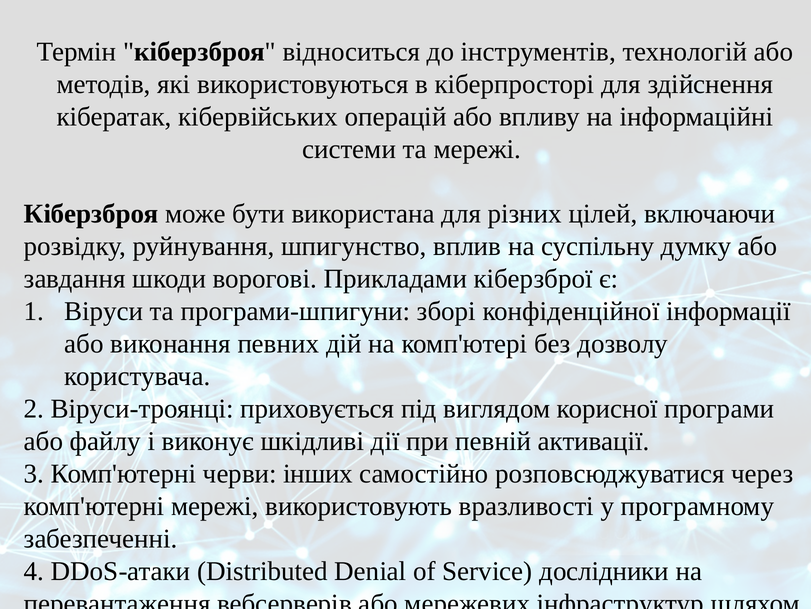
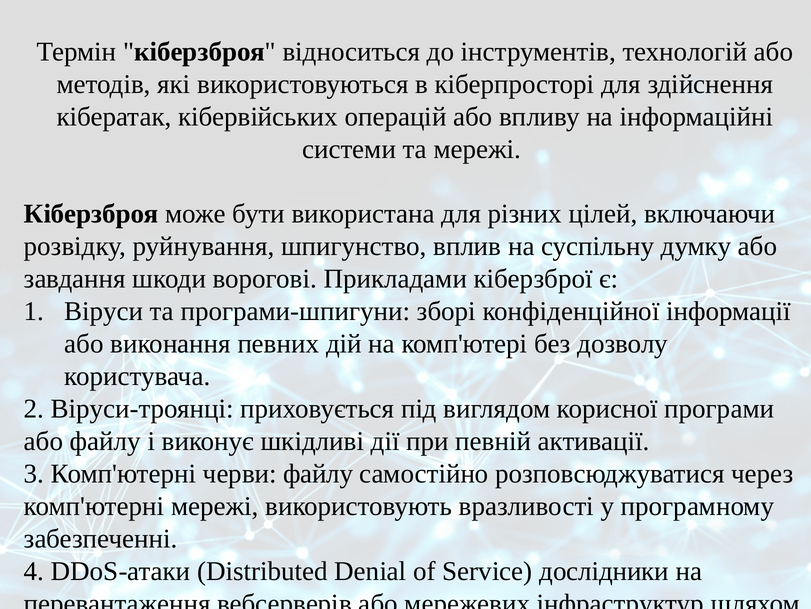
черви інших: інших -> файлу (318, 473)
